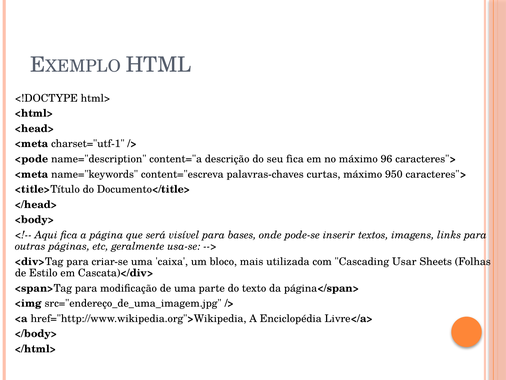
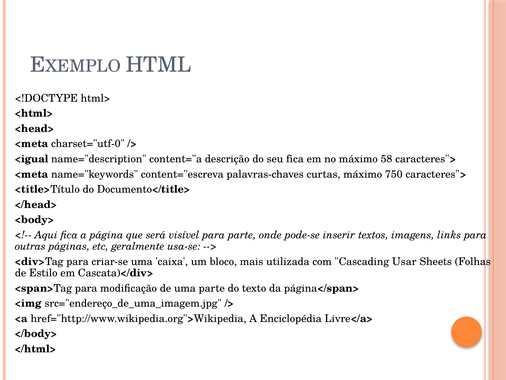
charset="utf-1: charset="utf-1 -> charset="utf-0 (88, 144)
<pode: <pode -> <igual (32, 159)
96: 96 -> 58 (386, 159)
950: 950 -> 750 (394, 174)
para bases: bases -> parte (242, 235)
